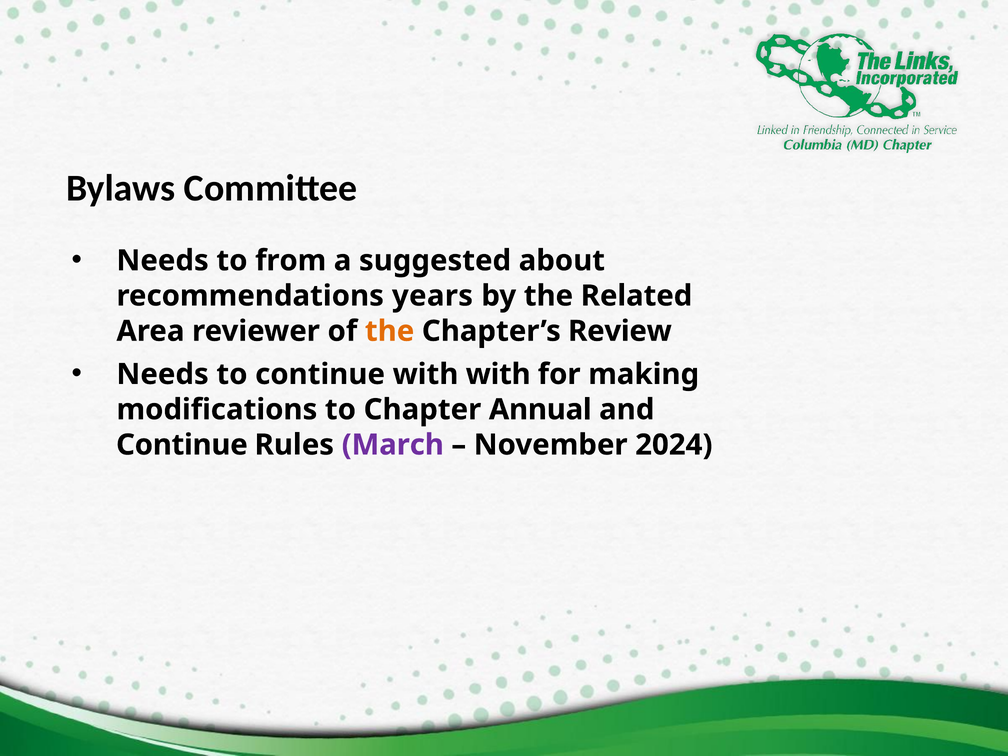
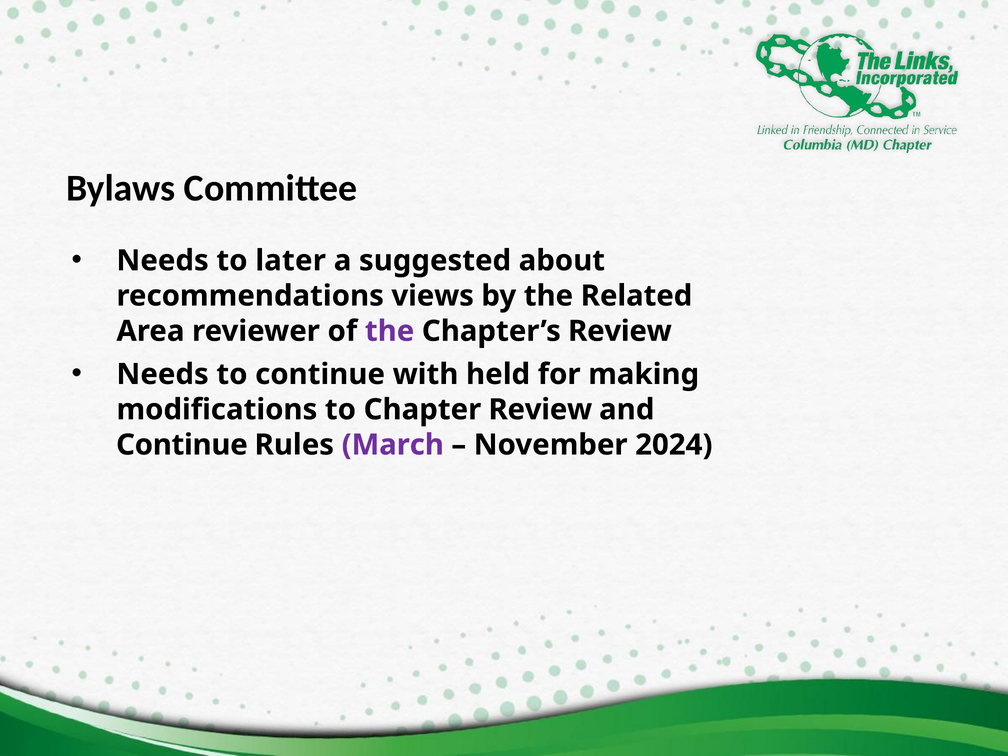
from: from -> later (291, 261)
years: years -> views (433, 296)
the colour: orange -> purple (390, 331)
with with: with -> held (498, 374)
Chapter Annual: Annual -> Review (540, 410)
